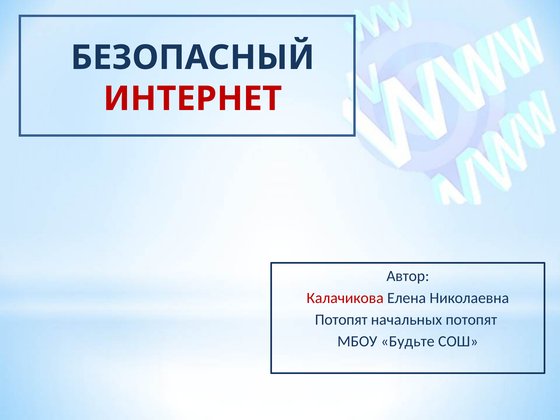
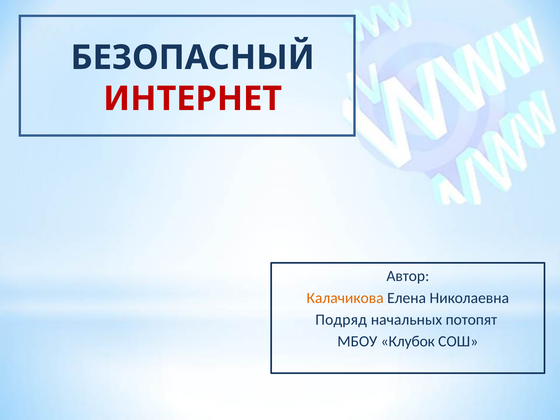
Калачикова colour: red -> orange (345, 298)
Потопят: Потопят -> Подряд (341, 320)
Будьте: Будьте -> Клубок (408, 342)
